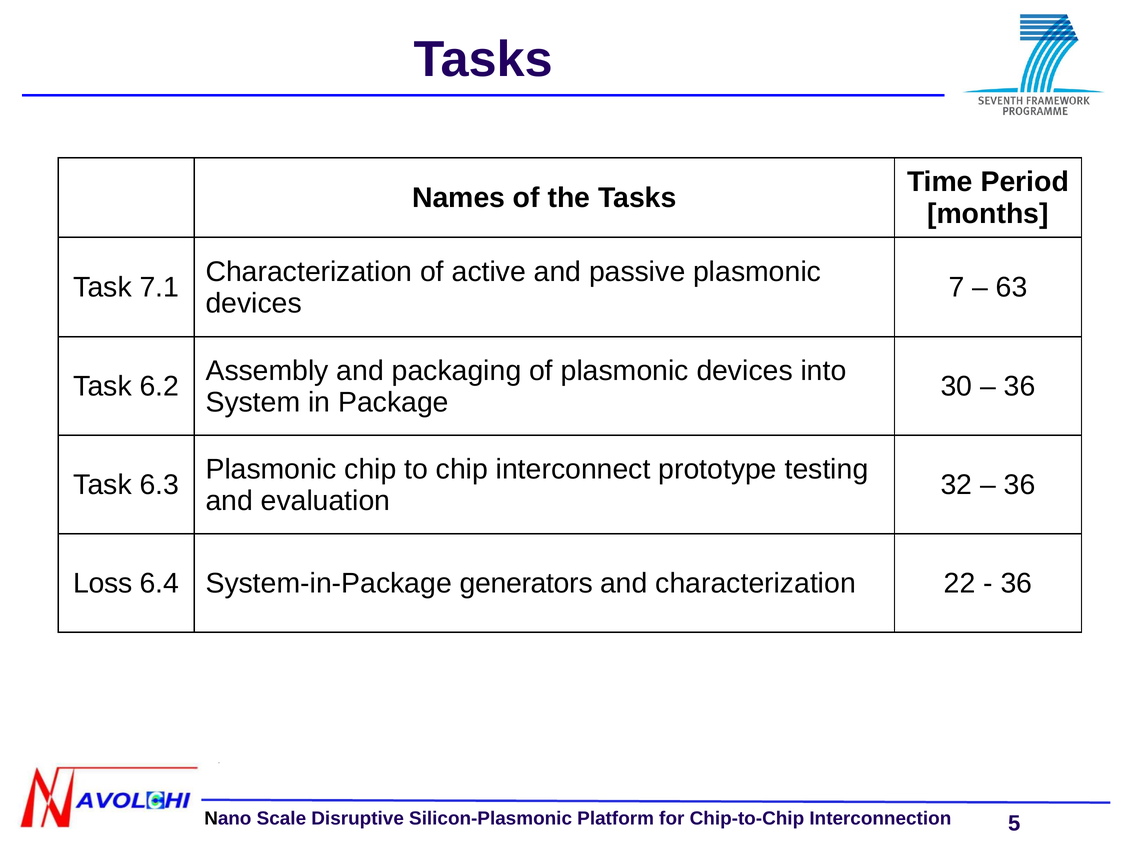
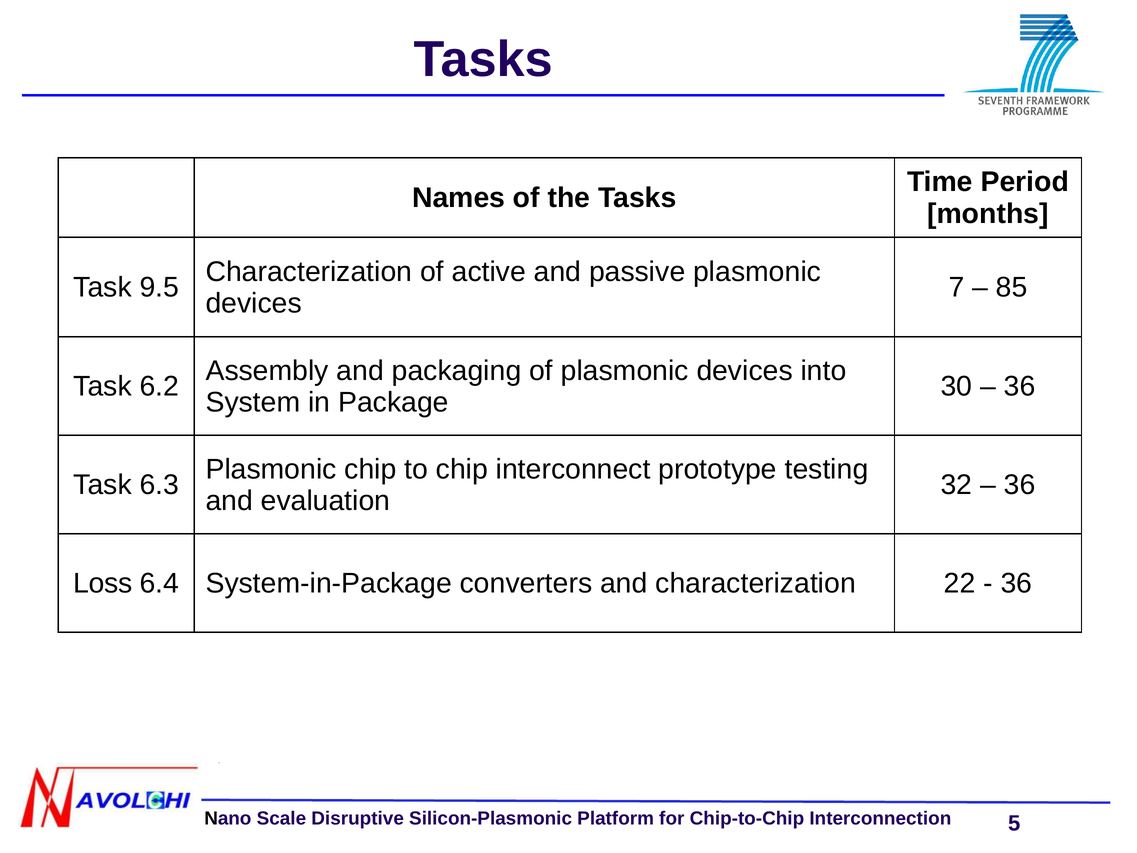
7.1: 7.1 -> 9.5 (159, 287)
63: 63 -> 85 (1012, 287)
generators: generators -> converters (526, 583)
